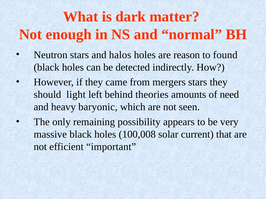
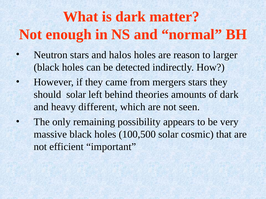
found: found -> larger (225, 55)
should light: light -> solar (76, 95)
of need: need -> dark (229, 95)
baryonic: baryonic -> different (98, 107)
100,008: 100,008 -> 100,500 (137, 135)
current: current -> cosmic (197, 135)
